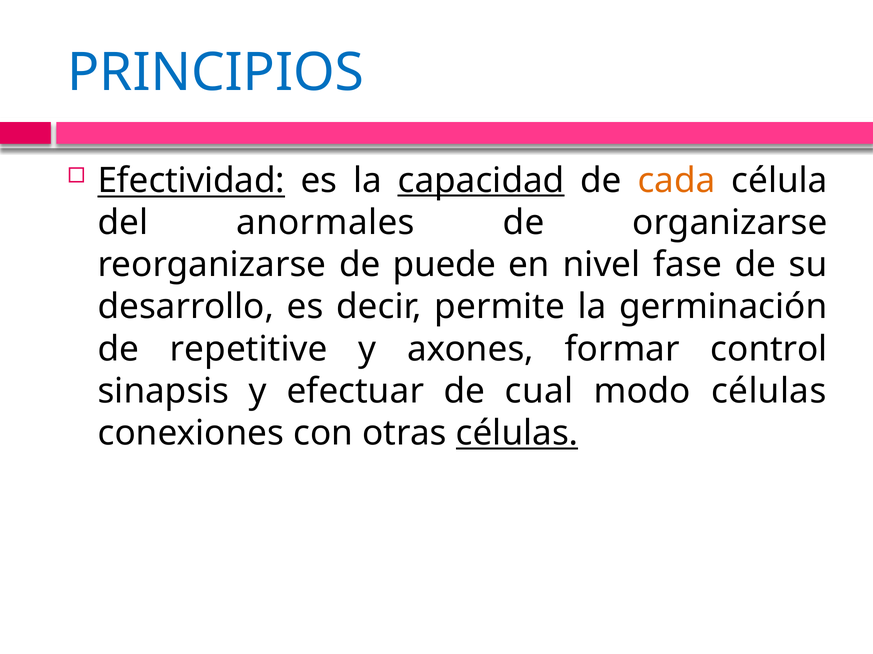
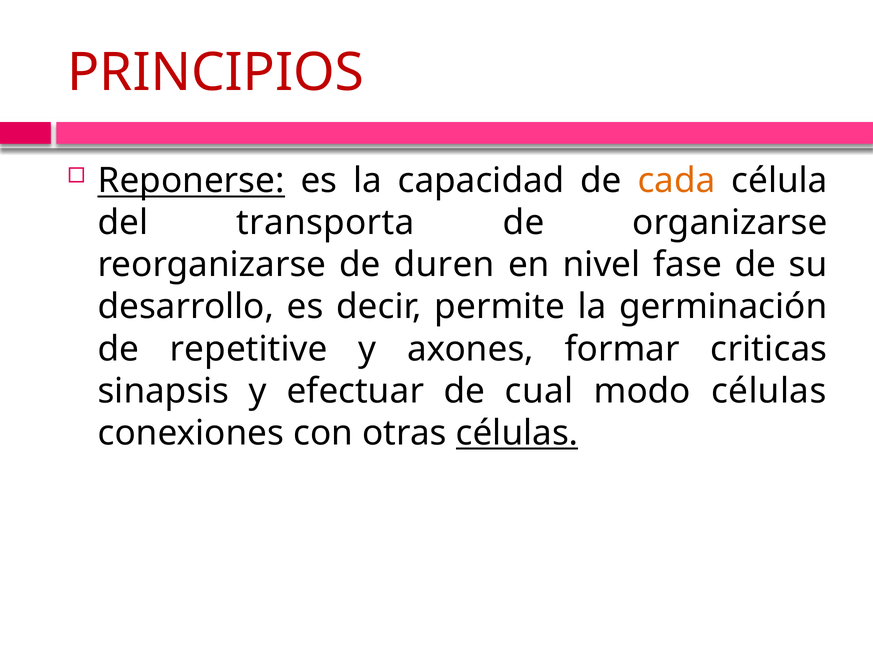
PRINCIPIOS colour: blue -> red (216, 73)
Efectividad: Efectividad -> Reponerse (191, 181)
capacidad underline: present -> none (481, 181)
anormales: anormales -> transporta (325, 223)
puede: puede -> duren (444, 265)
control: control -> criticas (769, 349)
